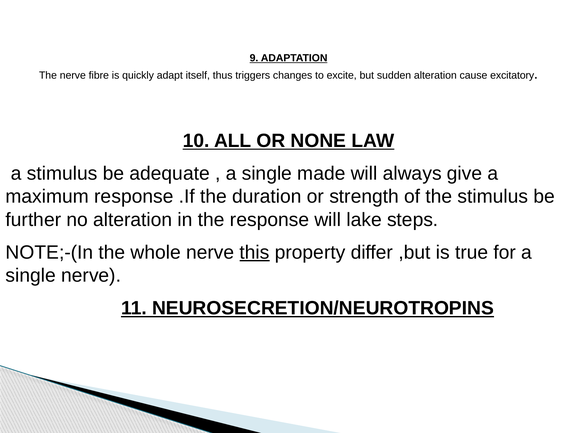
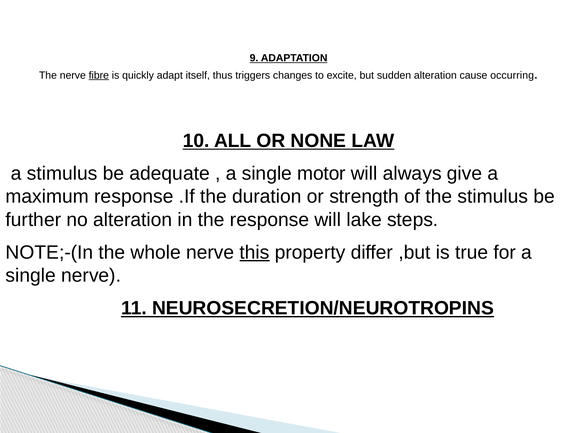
fibre underline: none -> present (99, 75)
excitatory: excitatory -> occurring (512, 75)
made: made -> motor (321, 173)
